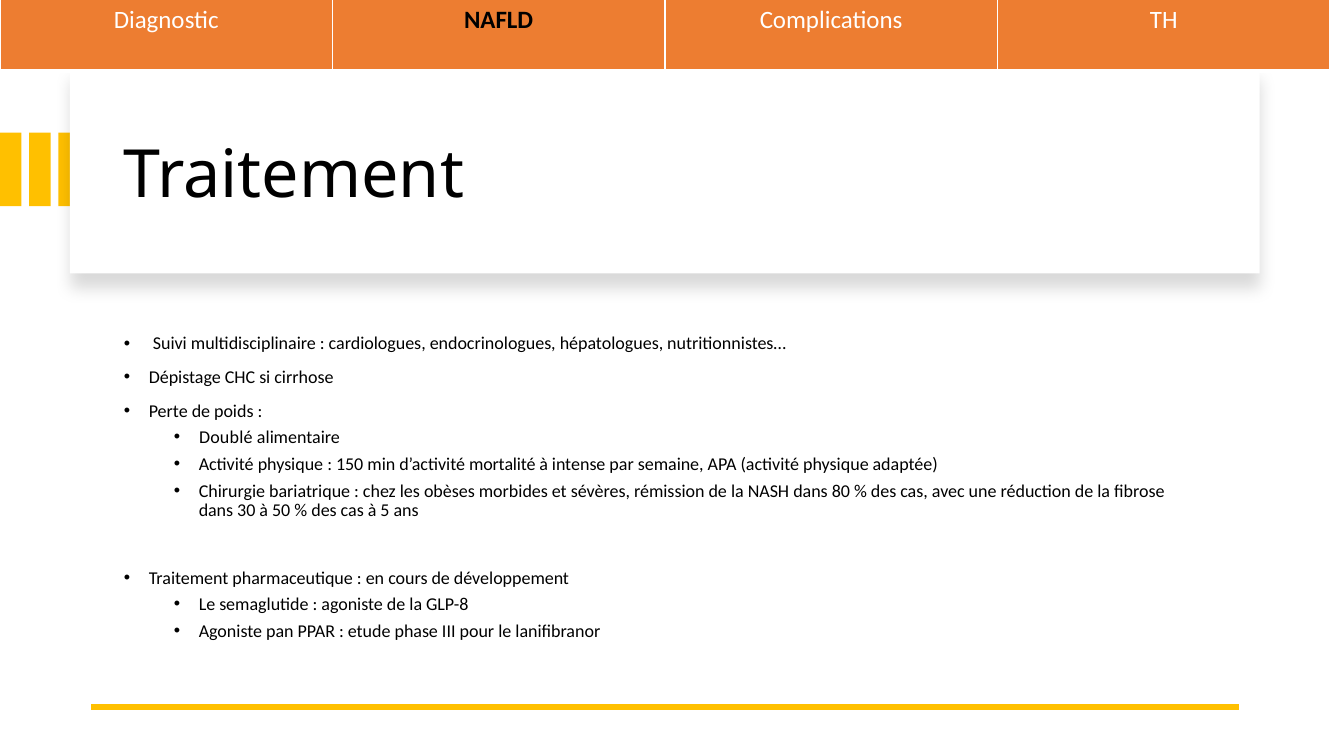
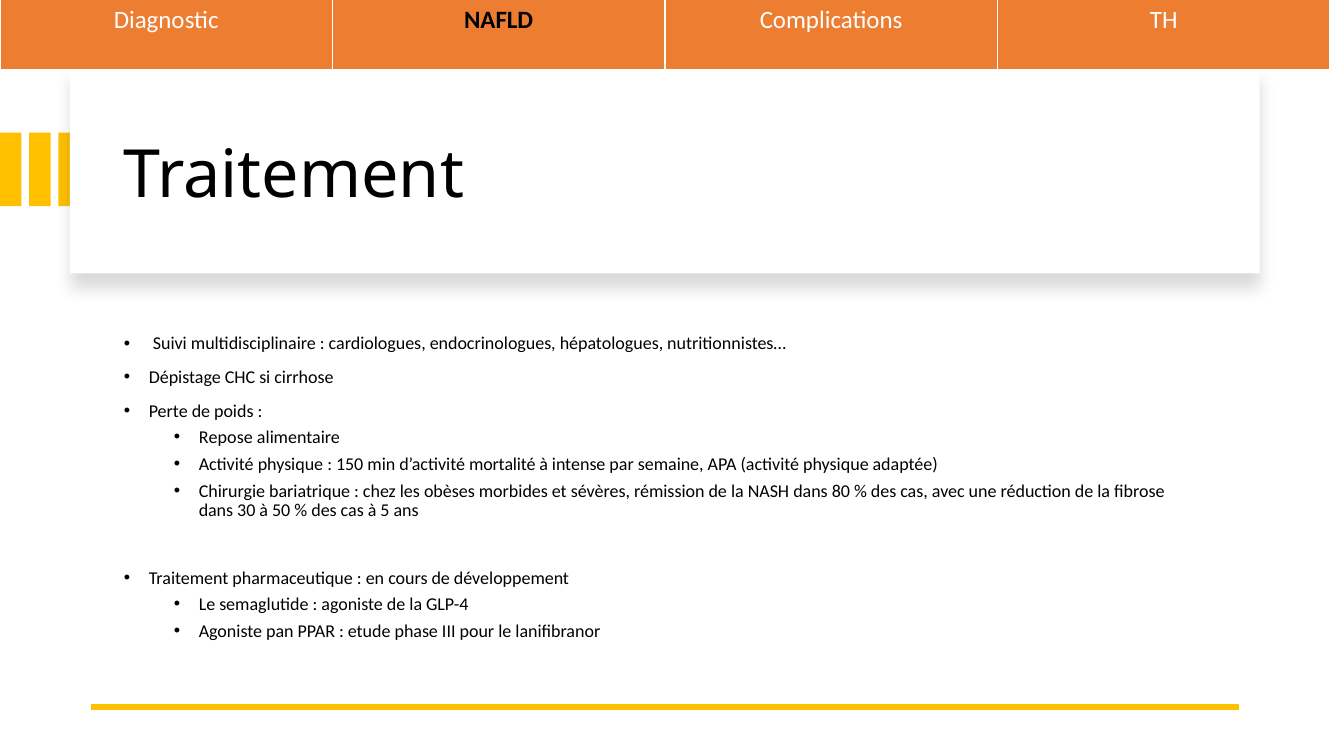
Doublé: Doublé -> Repose (226, 438)
GLP-8: GLP-8 -> GLP-4 (447, 605)
